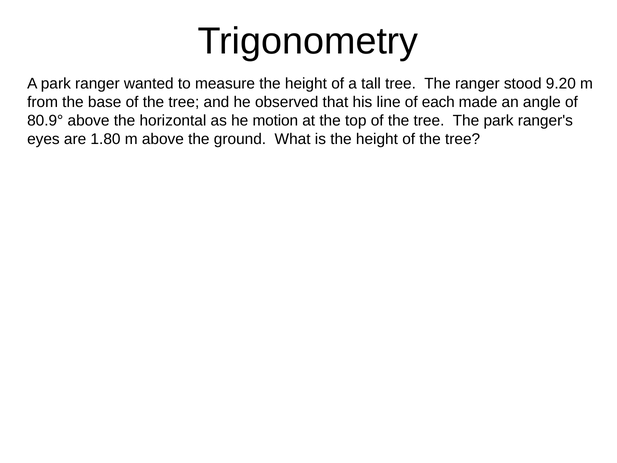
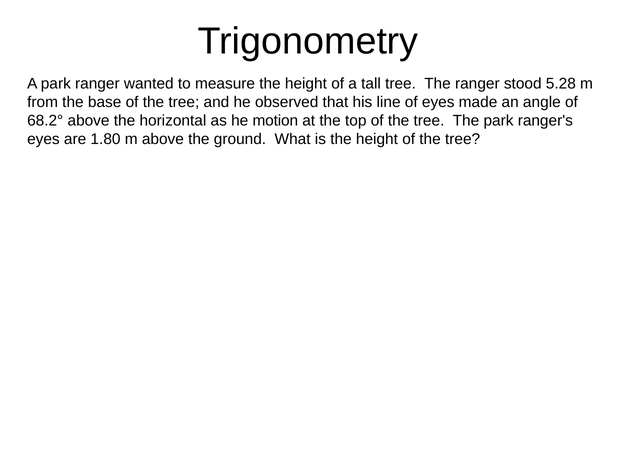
9.20: 9.20 -> 5.28 (561, 84)
of each: each -> eyes (438, 102)
80.9°: 80.9° -> 68.2° (45, 121)
